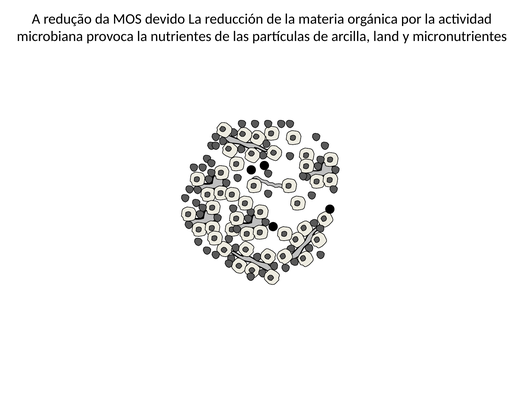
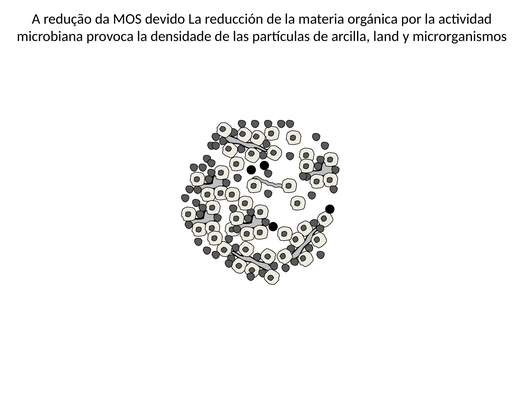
nutrientes: nutrientes -> densidade (181, 36)
micronutrientes: micronutrientes -> microrganismos (460, 36)
